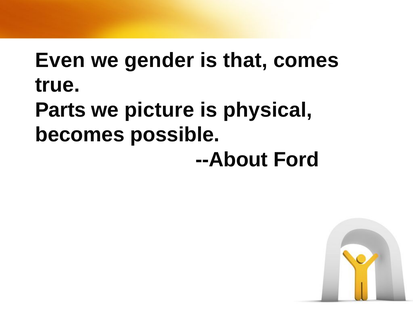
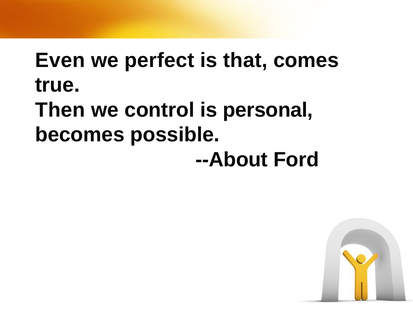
gender: gender -> perfect (159, 60)
Parts: Parts -> Then (60, 110)
picture: picture -> control (159, 110)
physical: physical -> personal (268, 110)
